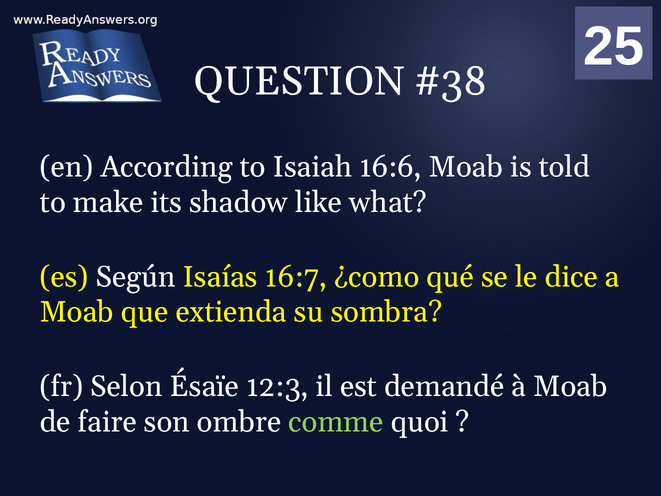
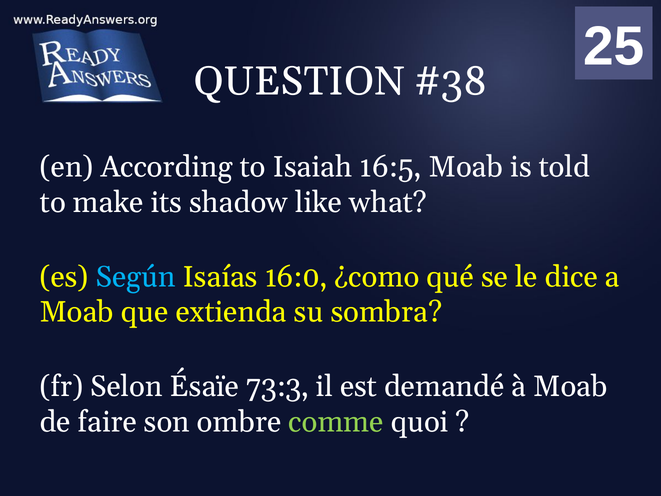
16:6: 16:6 -> 16:5 (390, 167)
Según colour: white -> light blue (136, 277)
16:7: 16:7 -> 16:0 (296, 277)
12:3: 12:3 -> 73:3 (278, 386)
